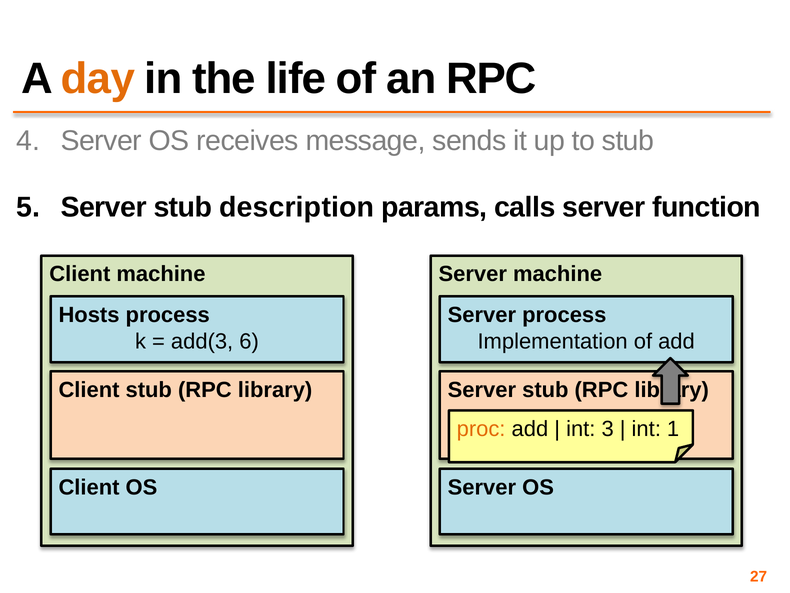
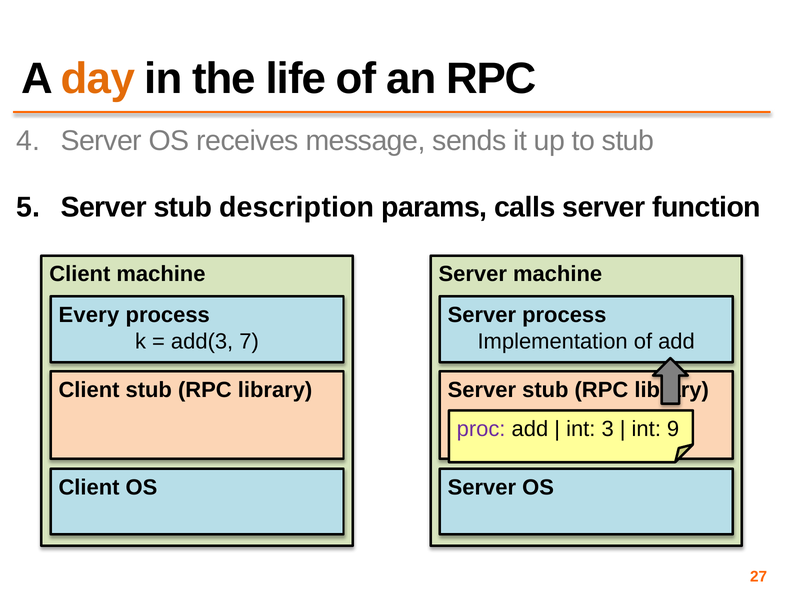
Hosts: Hosts -> Every (89, 315)
6: 6 -> 7 (249, 341)
proc colour: orange -> purple (481, 429)
1: 1 -> 9 (673, 429)
